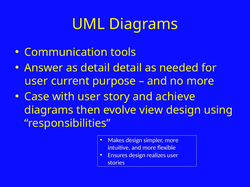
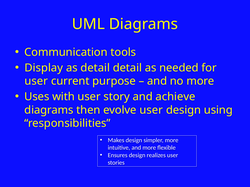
Answer: Answer -> Display (44, 68)
Case: Case -> Uses (37, 97)
evolve view: view -> user (151, 110)
